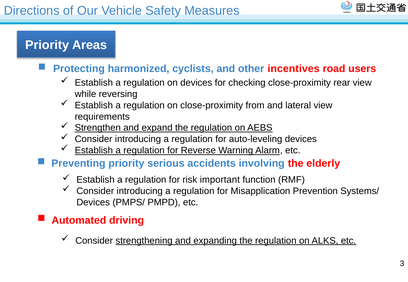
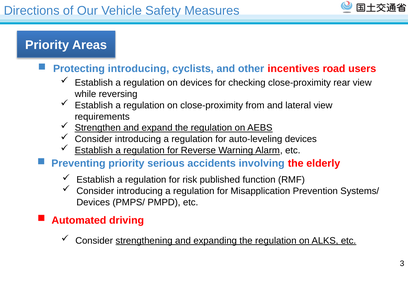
Protecting harmonized: harmonized -> introducing (139, 69)
important: important -> published (220, 180)
